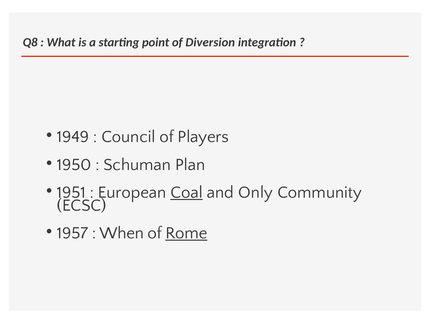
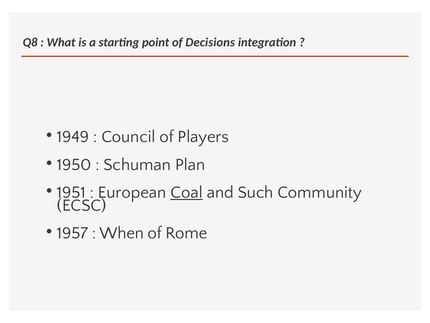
Diversion: Diversion -> Decisions (210, 42)
Only: Only -> Such (256, 192)
Rome underline: present -> none (187, 233)
